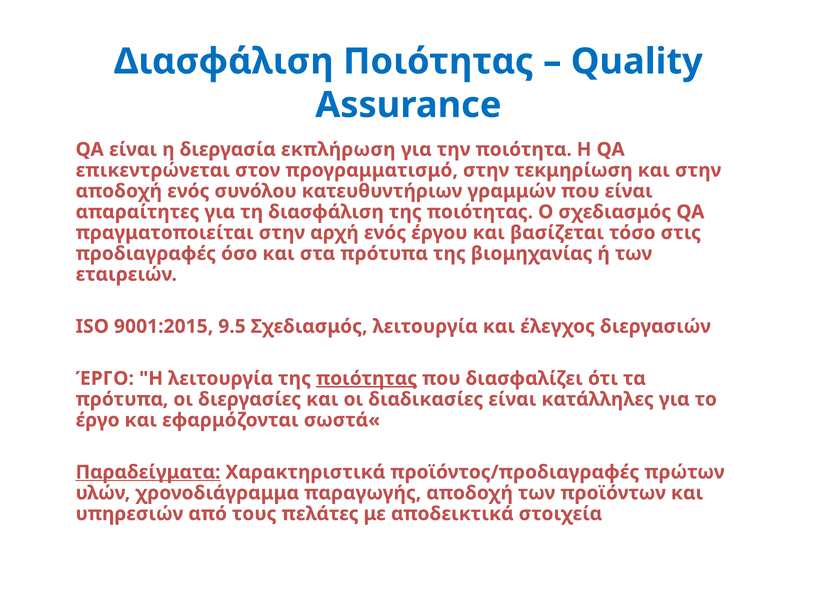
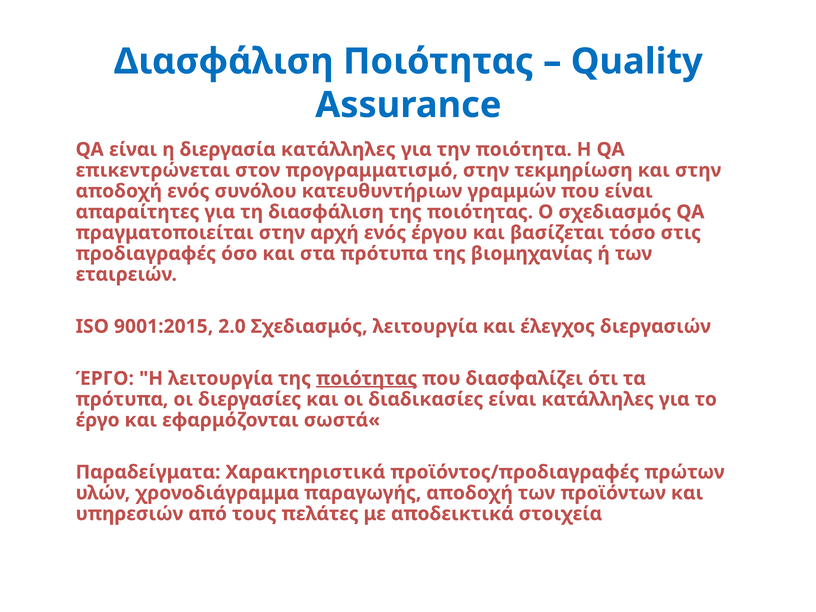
διεργασία εκπλήρωση: εκπλήρωση -> κατάλληλες (338, 149)
9.5: 9.5 -> 2.0 (232, 326)
Παραδείγματα underline: present -> none (148, 472)
